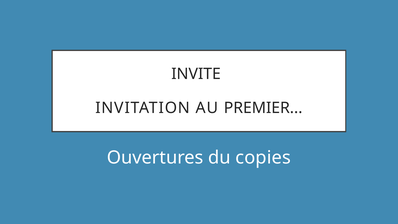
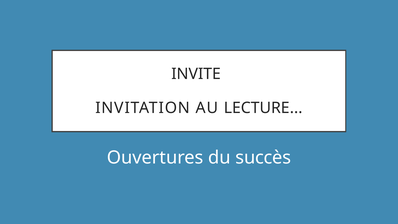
PREMIER: PREMIER -> LECTURE (263, 108)
copies: copies -> succès (263, 158)
